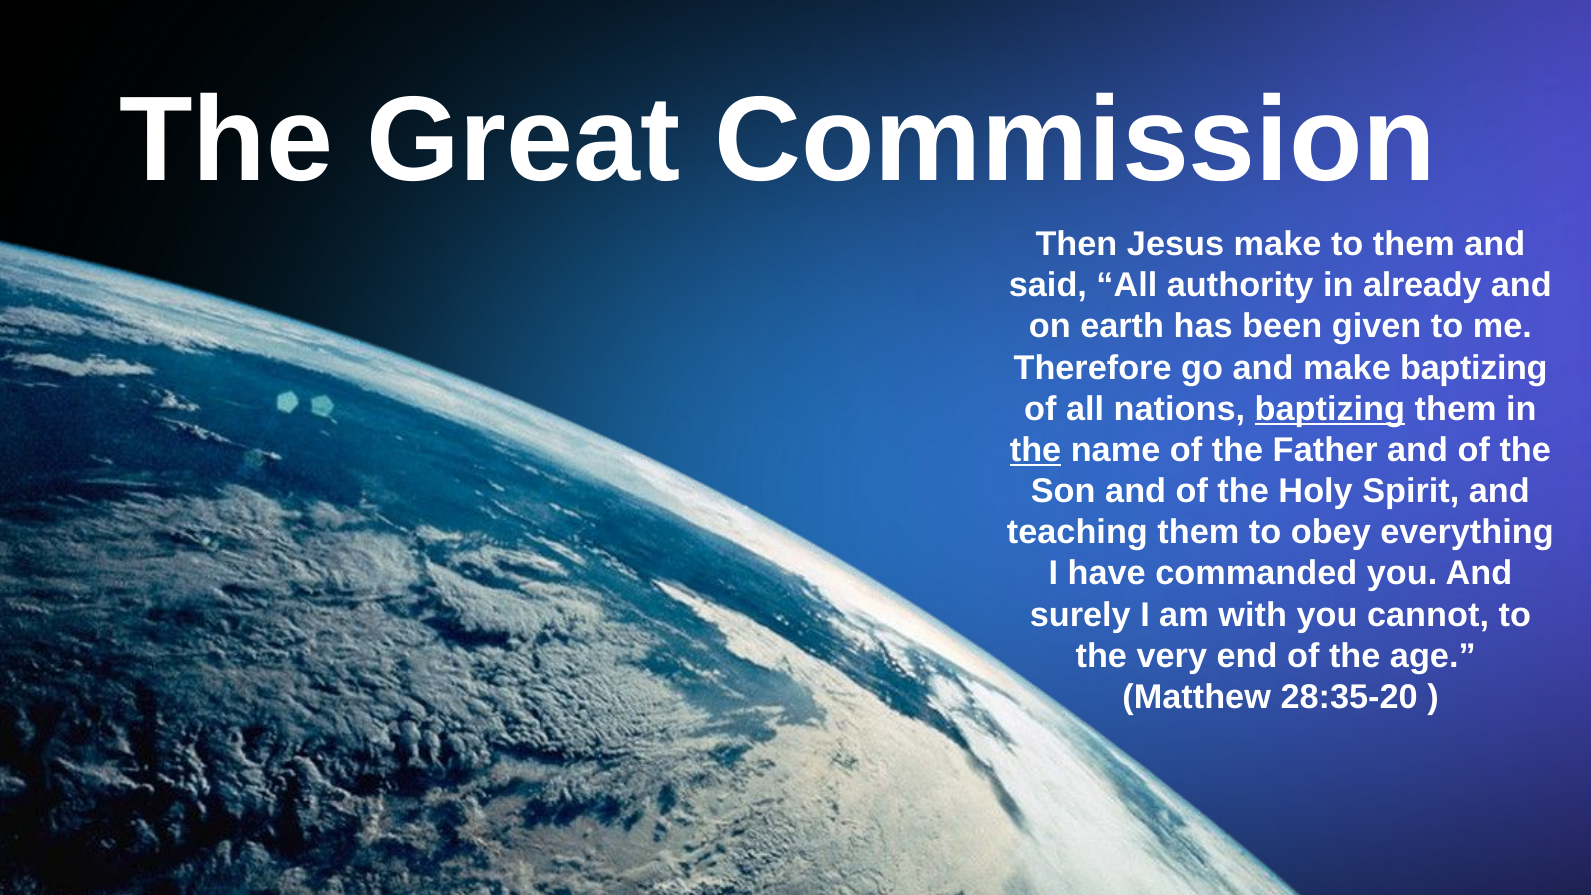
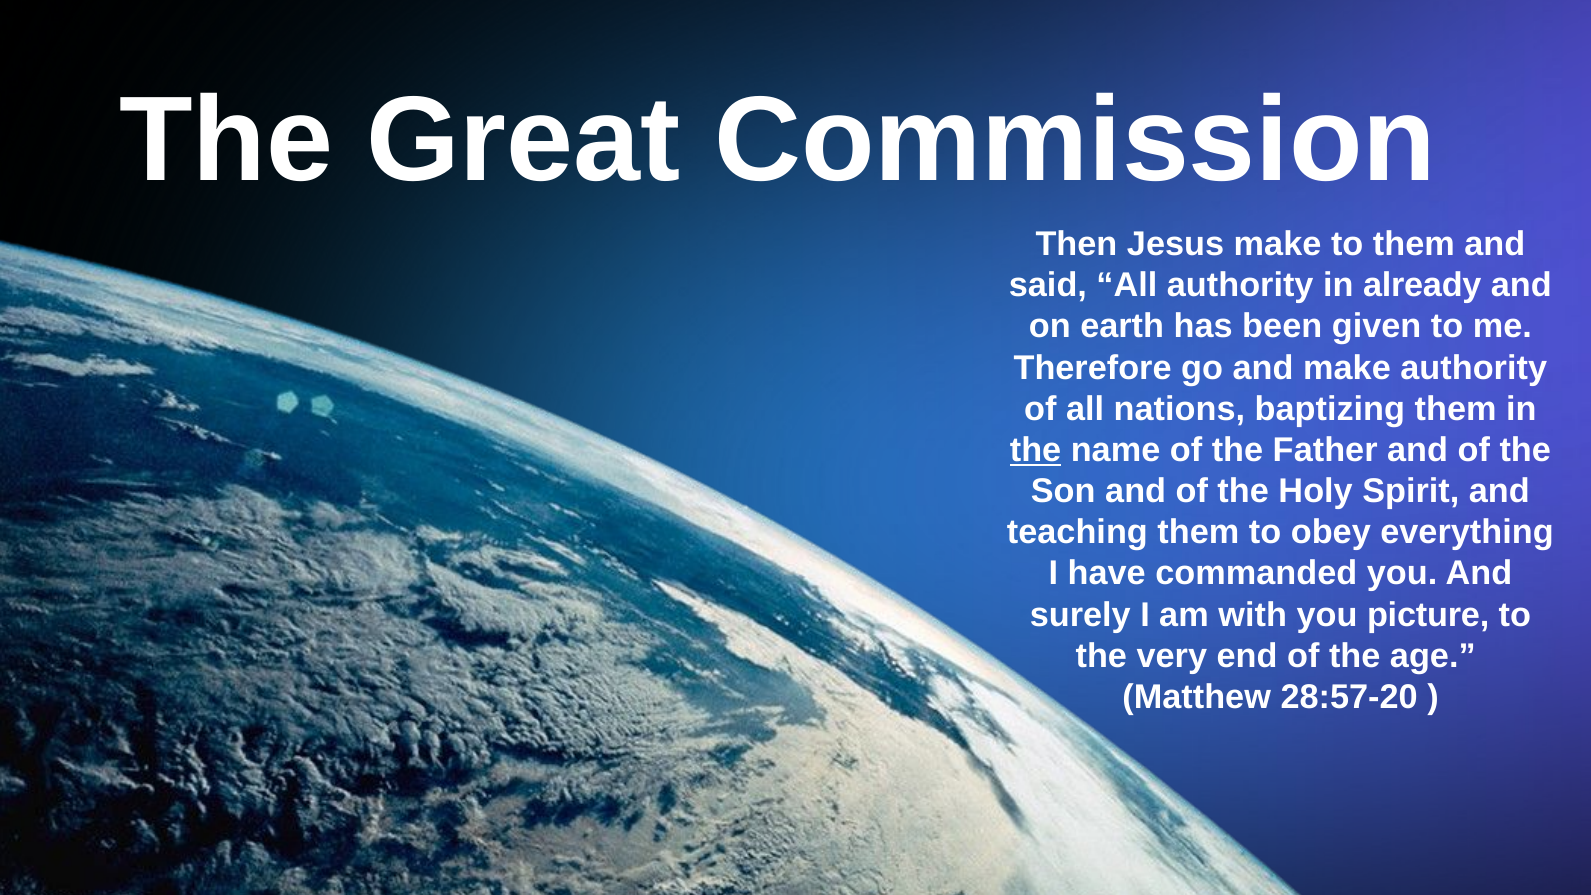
make baptizing: baptizing -> authority (1474, 368)
baptizing underline: present -> none (1330, 409)
cannot: cannot -> picture (1428, 615)
28:35-20: 28:35-20 -> 28:57-20 (1349, 697)
